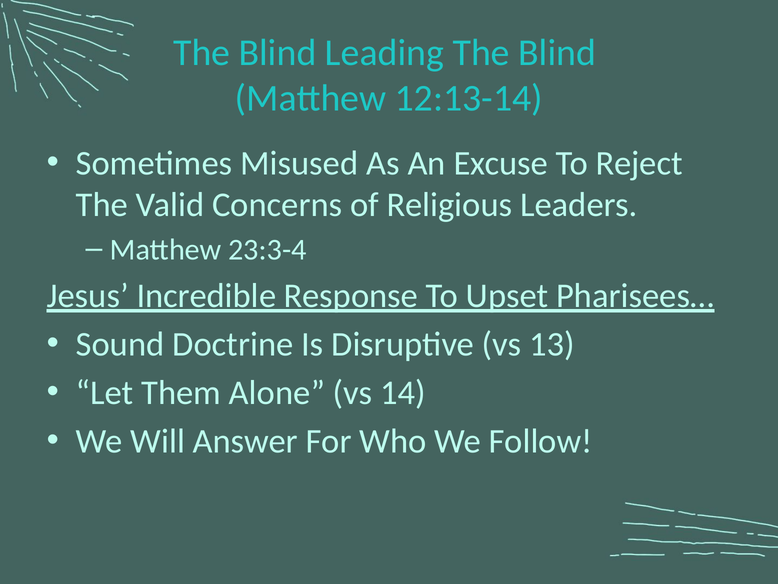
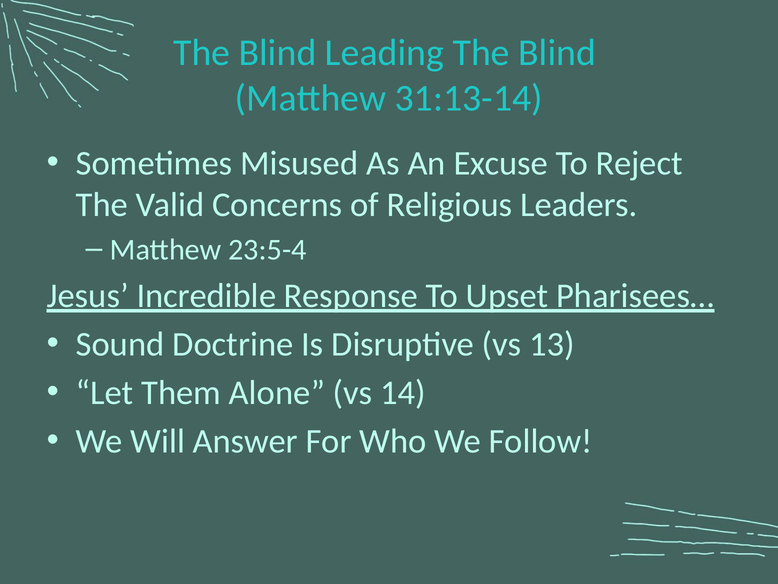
12:13-14: 12:13-14 -> 31:13-14 (469, 98)
23:3-4: 23:3-4 -> 23:5-4 (267, 249)
